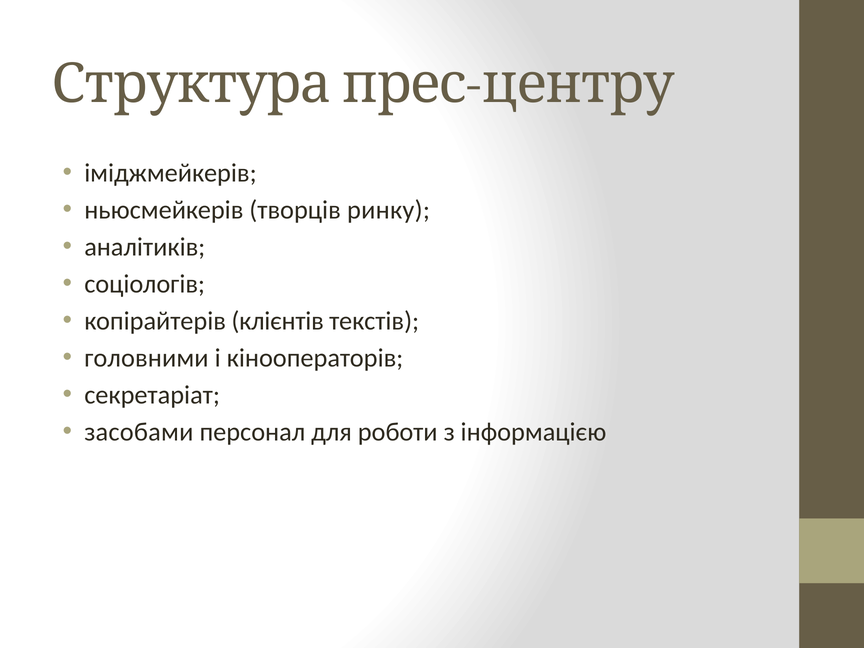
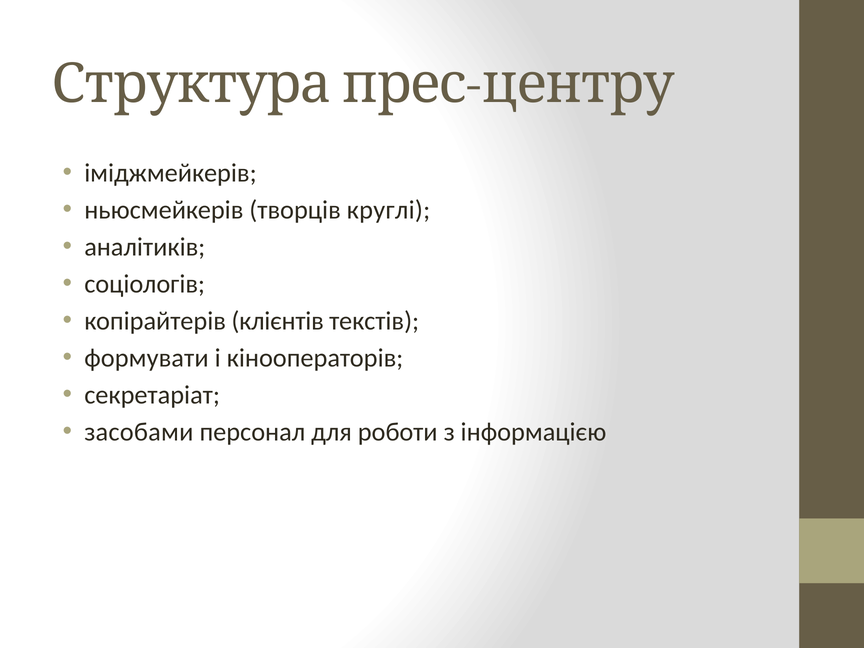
ринку: ринку -> круглі (389, 210)
головними: головними -> формувати (146, 358)
